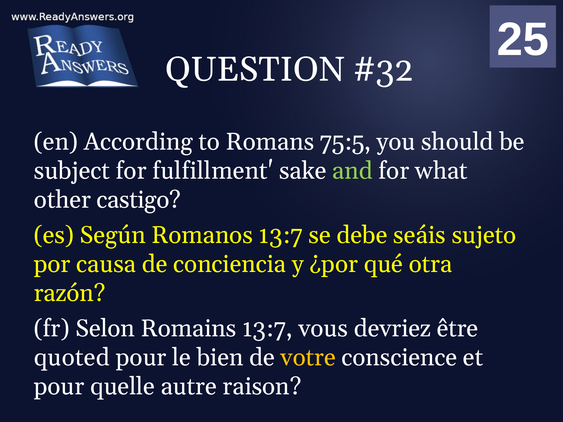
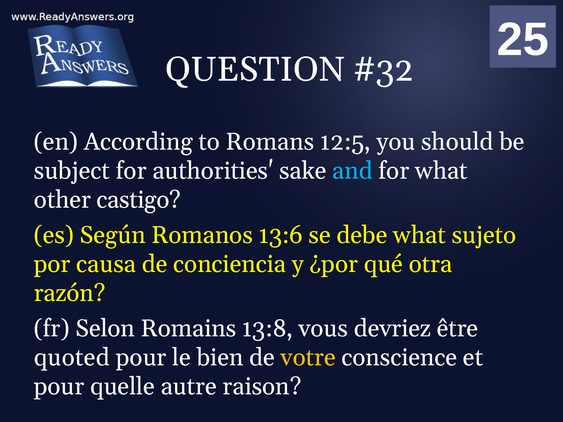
75:5: 75:5 -> 12:5 (345, 142)
fulfillment: fulfillment -> authorities (213, 171)
and colour: light green -> light blue (352, 171)
Romanos 13:7: 13:7 -> 13:6 (281, 235)
debe seáis: seáis -> what (420, 235)
Romains 13:7: 13:7 -> 13:8 (267, 329)
